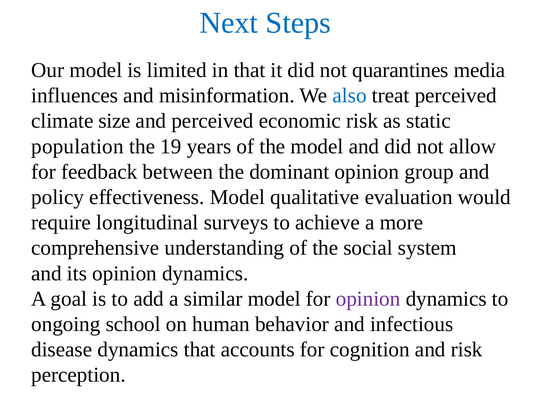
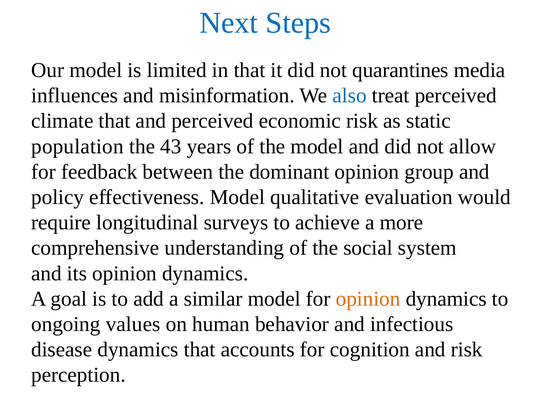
climate size: size -> that (114, 121)
19: 19 -> 43 (171, 147)
opinion colour: purple -> orange (368, 299)
school: school -> values (133, 325)
